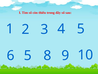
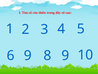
6 5: 5 -> 9 (28, 55)
